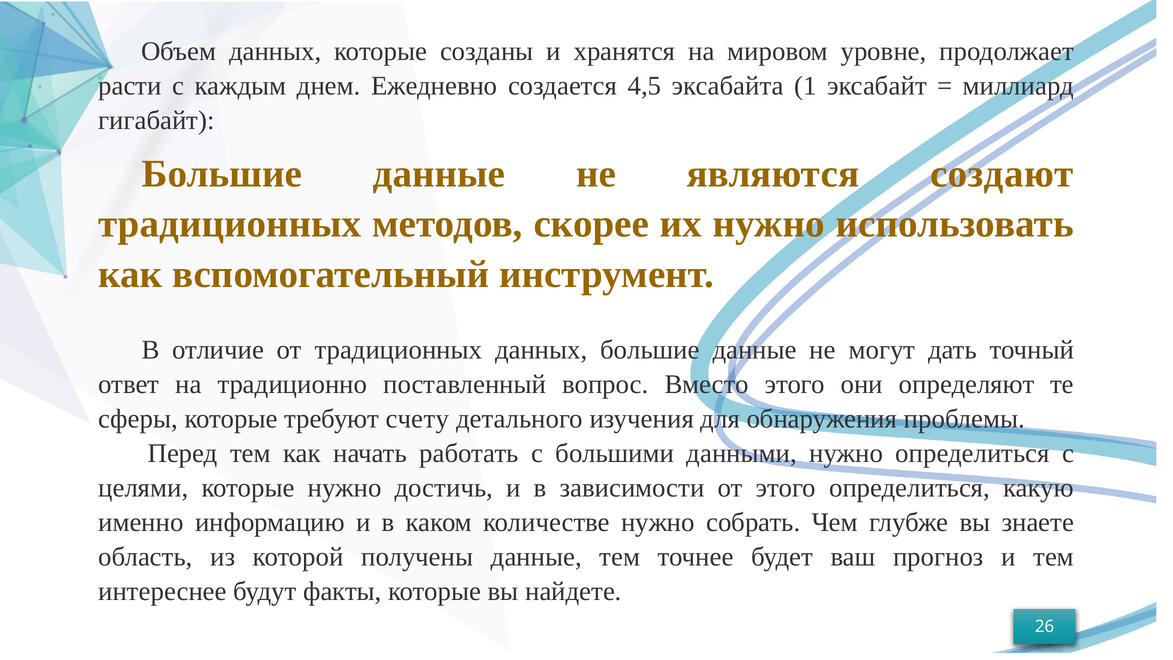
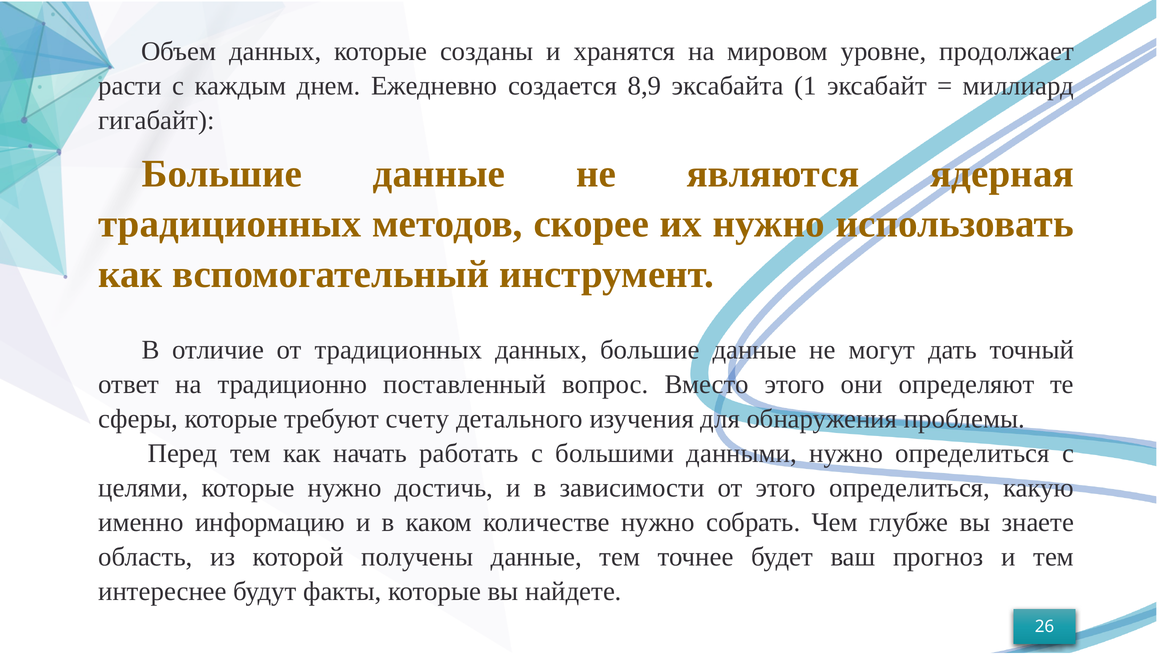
4,5: 4,5 -> 8,9 (644, 86)
создают: создают -> ядерная (1002, 174)
